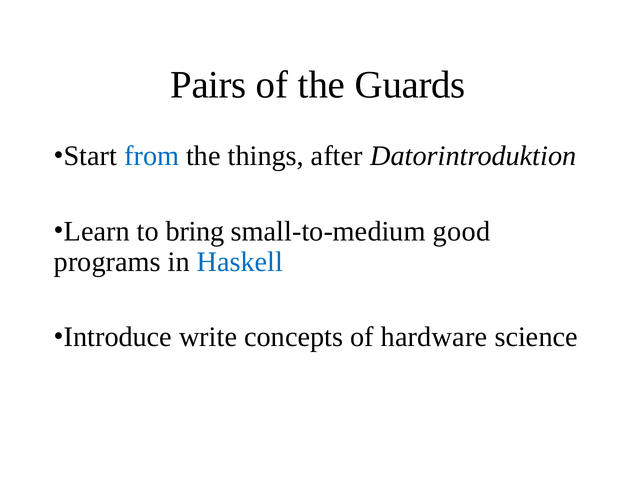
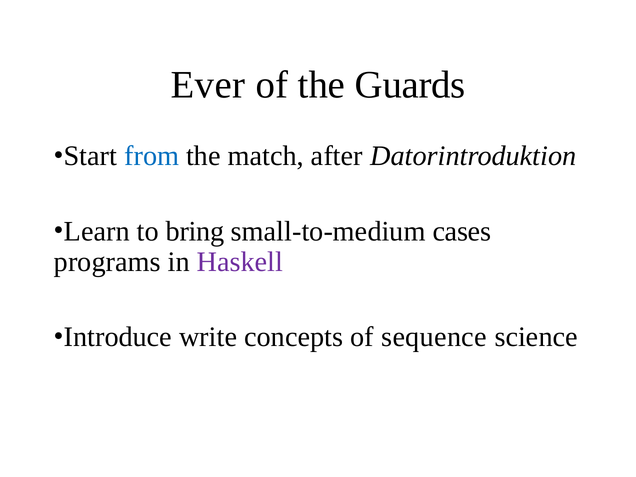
Pairs: Pairs -> Ever (208, 85)
things: things -> match (266, 156)
good: good -> cases (462, 231)
Haskell colour: blue -> purple (240, 262)
hardware: hardware -> sequence (434, 337)
